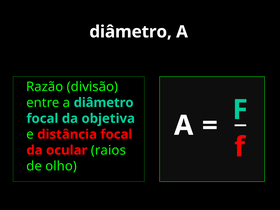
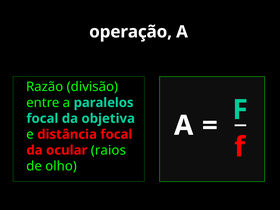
diâmetro: diâmetro -> operação (131, 32)
a diâmetro: diâmetro -> paralelos (104, 103)
